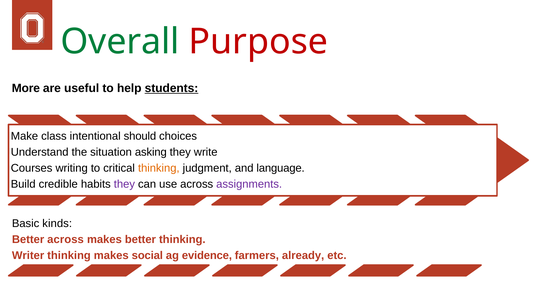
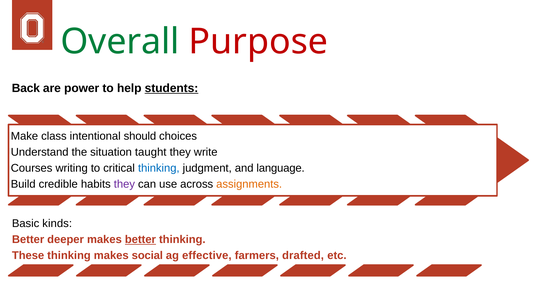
More: More -> Back (26, 88)
useful: useful -> power (82, 88)
asking: asking -> taught (151, 152)
thinking colour: orange -> blue (159, 168)
assignments colour: purple -> orange (249, 184)
Better across: across -> deeper (66, 240)
better underline: none -> present (140, 240)
Writer: Writer -> These (28, 256)
evidence: evidence -> effective (207, 256)
already: already -> drafted (303, 256)
